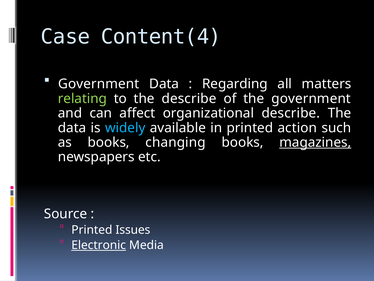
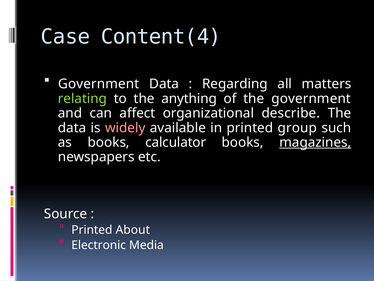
the describe: describe -> anything (189, 98)
widely colour: light blue -> pink (125, 128)
action: action -> group (297, 128)
changing: changing -> calculator (176, 142)
Issues: Issues -> About (133, 229)
Electronic underline: present -> none (99, 245)
